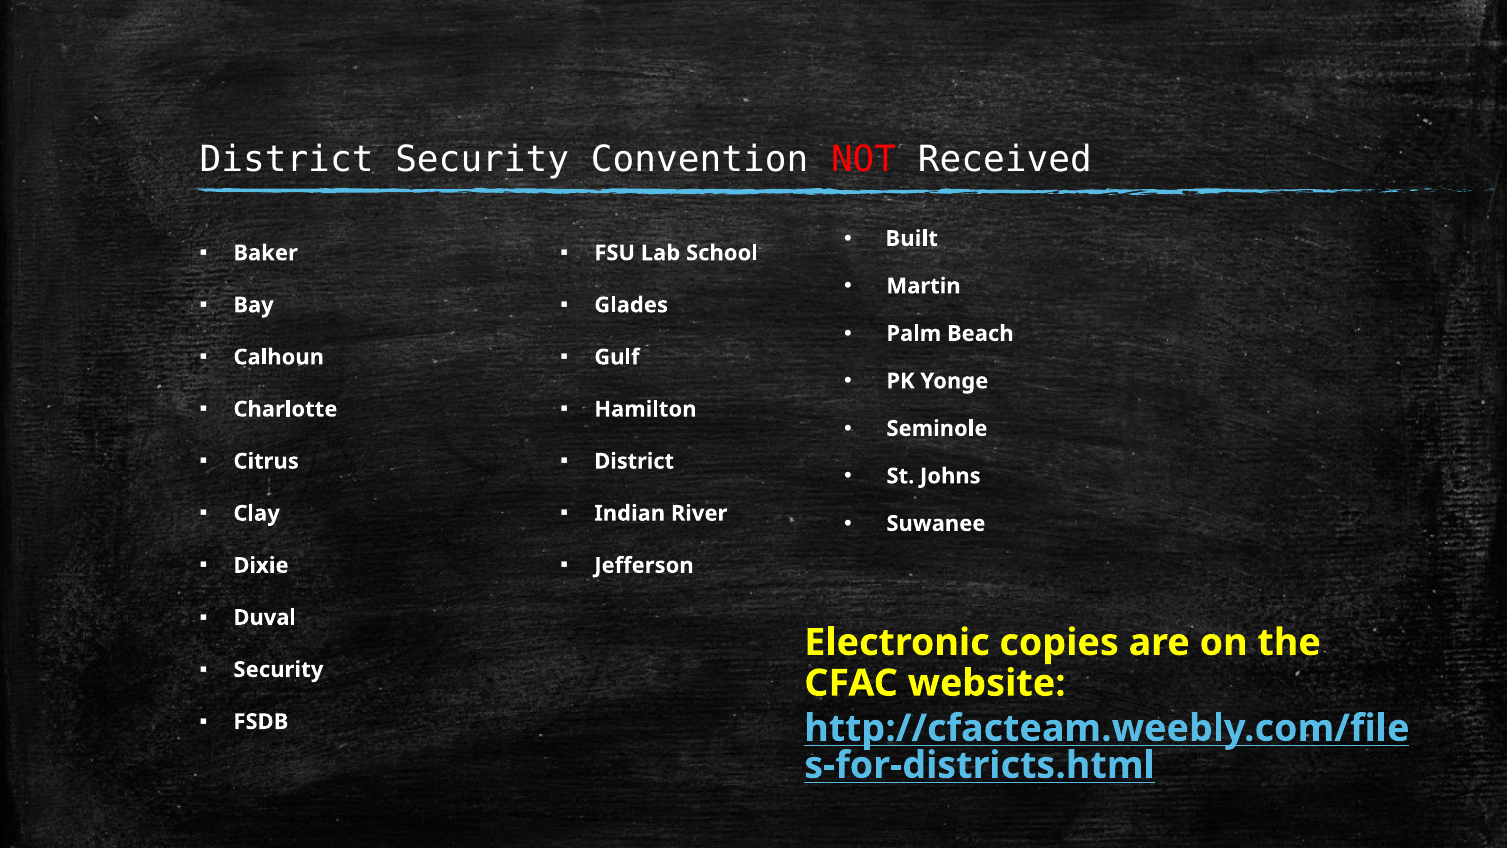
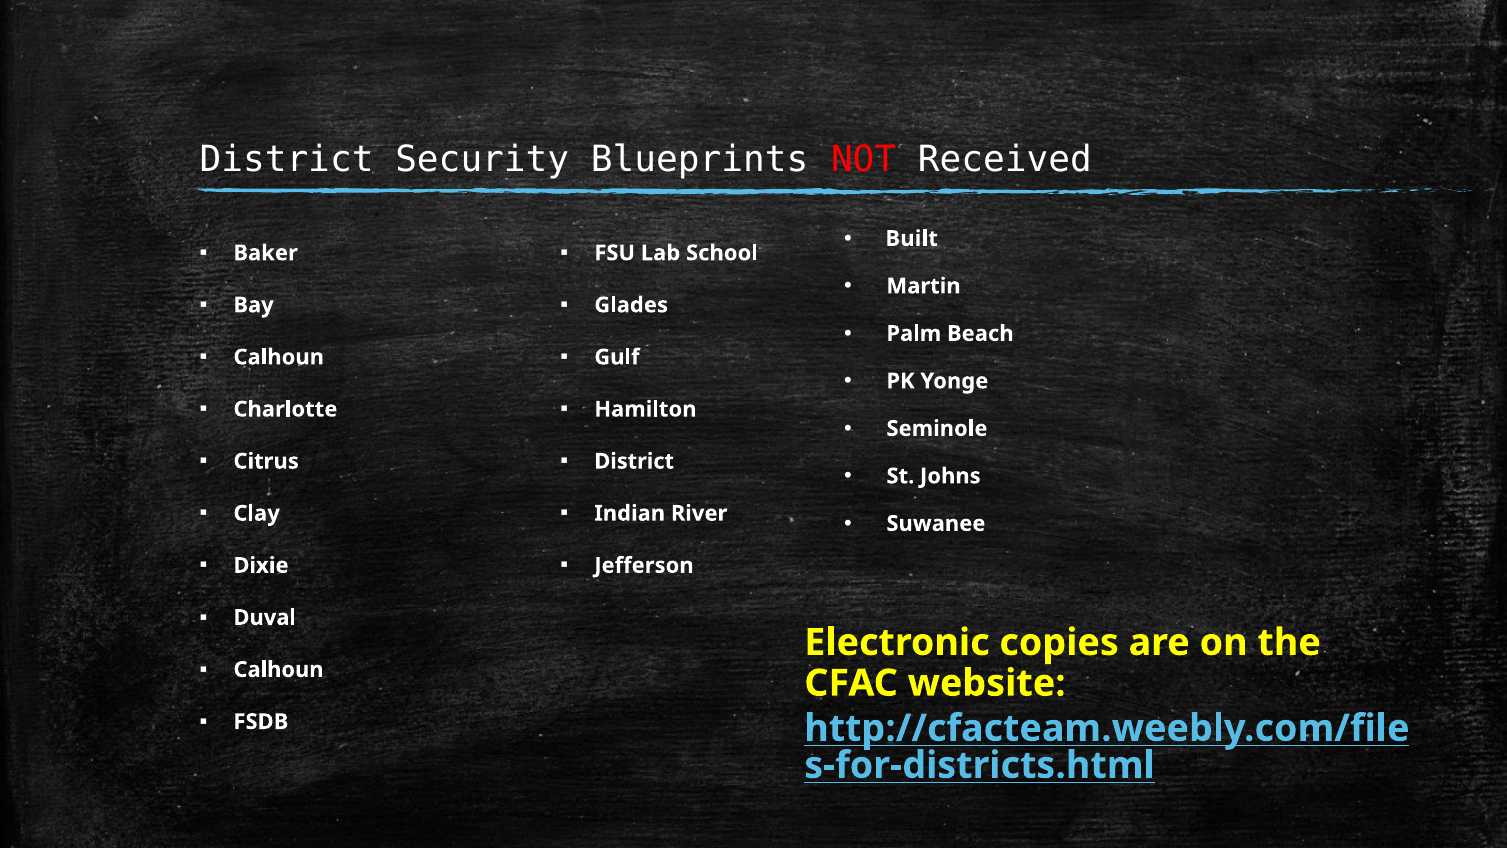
Convention: Convention -> Blueprints (700, 159)
Security: Security -> Calhoun (278, 669)
